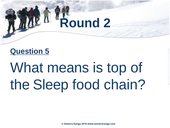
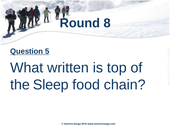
2: 2 -> 8 (107, 23)
means: means -> written (68, 67)
